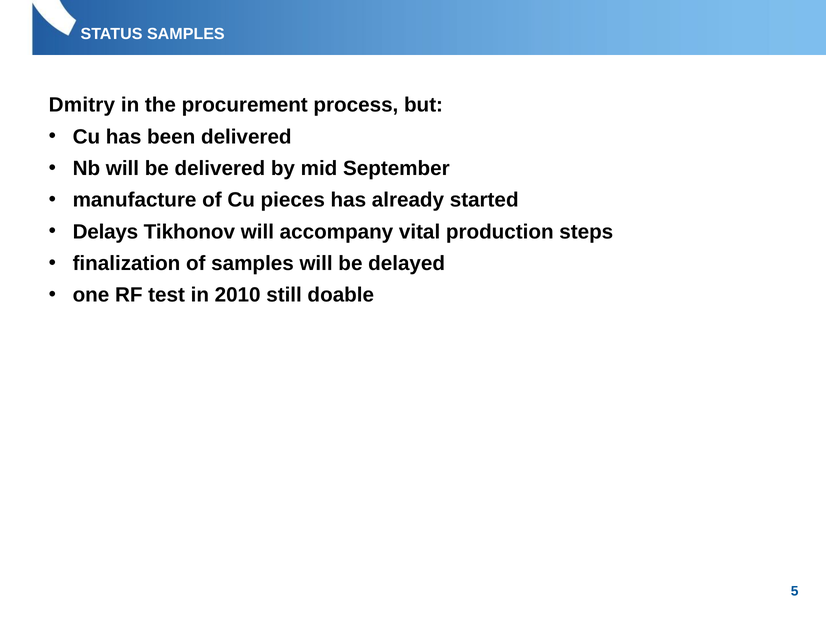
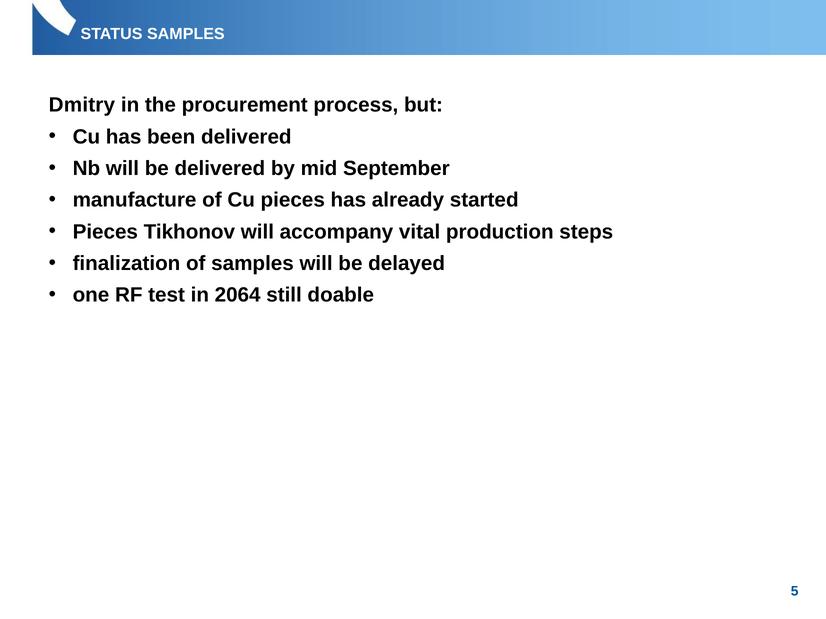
Delays: Delays -> Pieces (105, 232)
2010: 2010 -> 2064 (238, 295)
